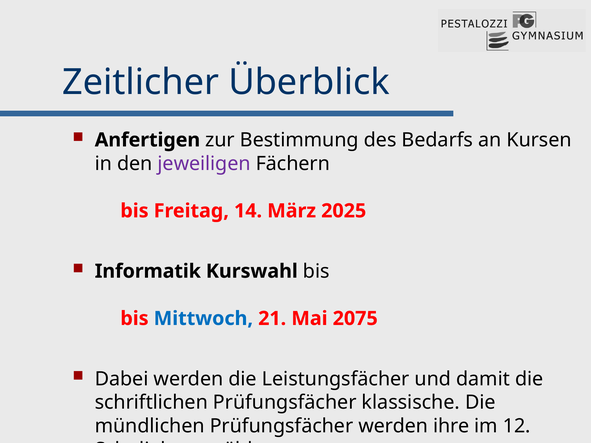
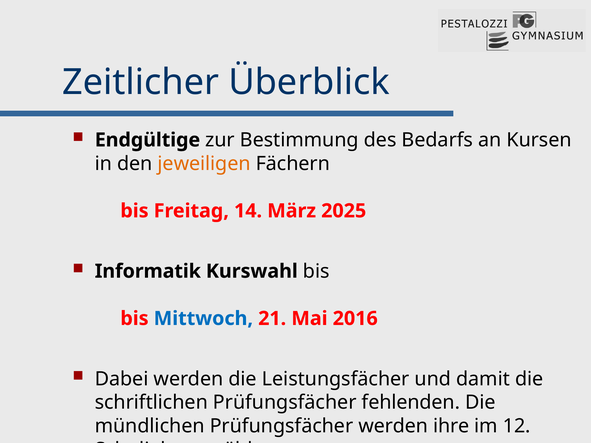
Anfertigen: Anfertigen -> Endgültige (147, 140)
jeweiligen colour: purple -> orange (204, 164)
2075: 2075 -> 2016 (355, 319)
klassische: klassische -> fehlenden (411, 403)
